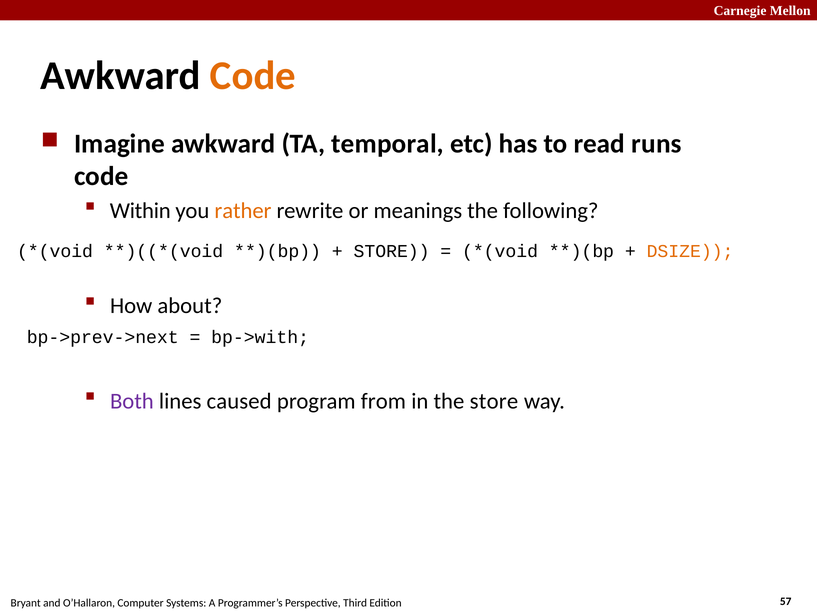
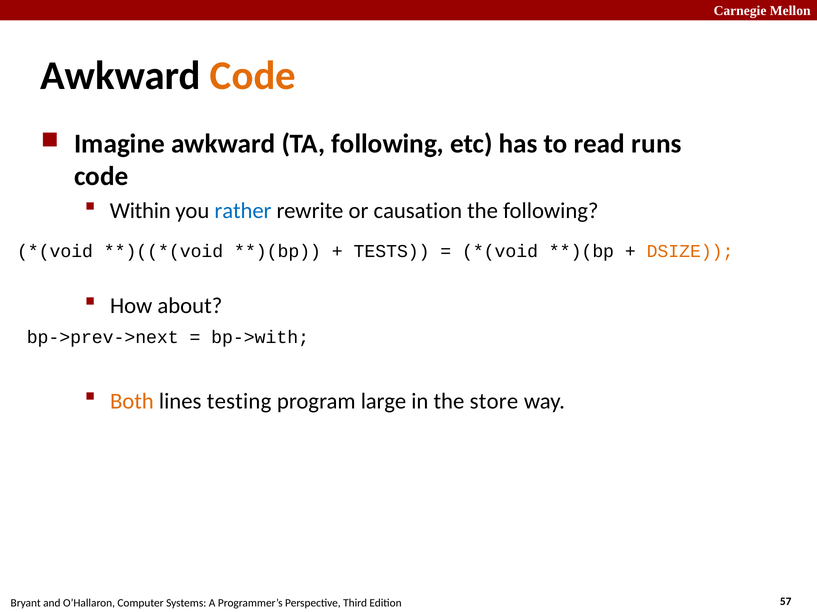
TA temporal: temporal -> following (388, 144)
rather colour: orange -> blue (243, 211)
meanings: meanings -> causation (418, 211)
STORE: STORE -> TESTS (392, 252)
Both colour: purple -> orange (132, 402)
caused: caused -> testing (239, 402)
from: from -> large (383, 402)
